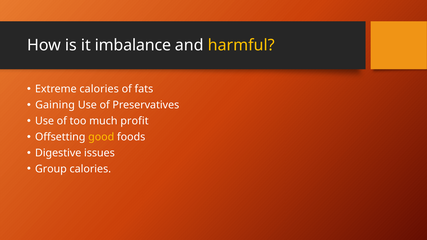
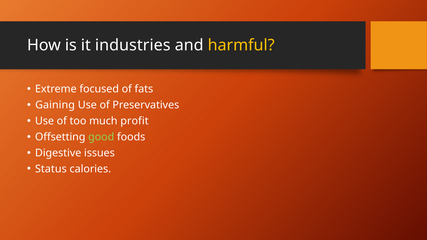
imbalance: imbalance -> industries (133, 45)
Extreme calories: calories -> focused (99, 89)
good colour: yellow -> light green (101, 137)
Group: Group -> Status (51, 169)
